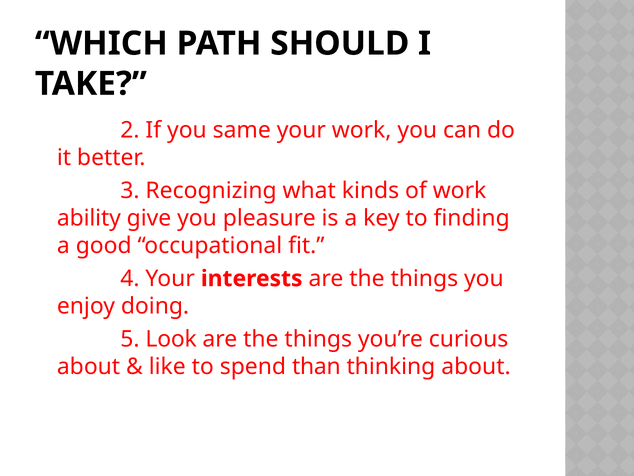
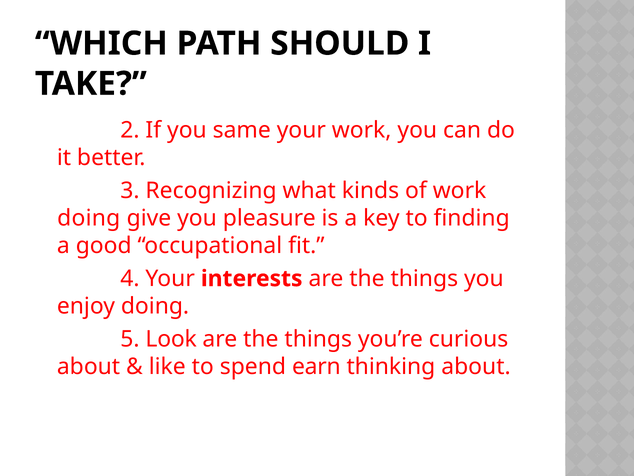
ability: ability -> doing (89, 218)
than: than -> earn (316, 366)
